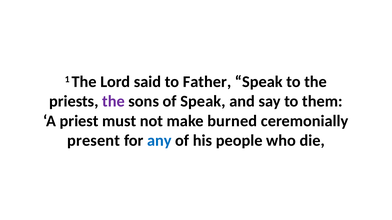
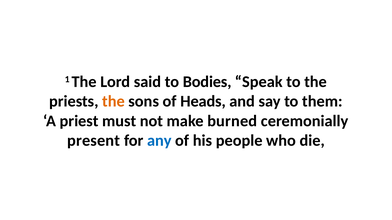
Father: Father -> Bodies (207, 82)
the colour: purple -> orange (113, 102)
of Speak: Speak -> Heads (203, 102)
